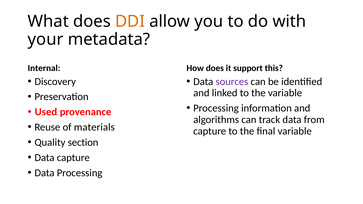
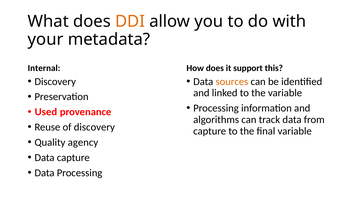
sources colour: purple -> orange (232, 82)
of materials: materials -> discovery (94, 127)
section: section -> agency (83, 142)
